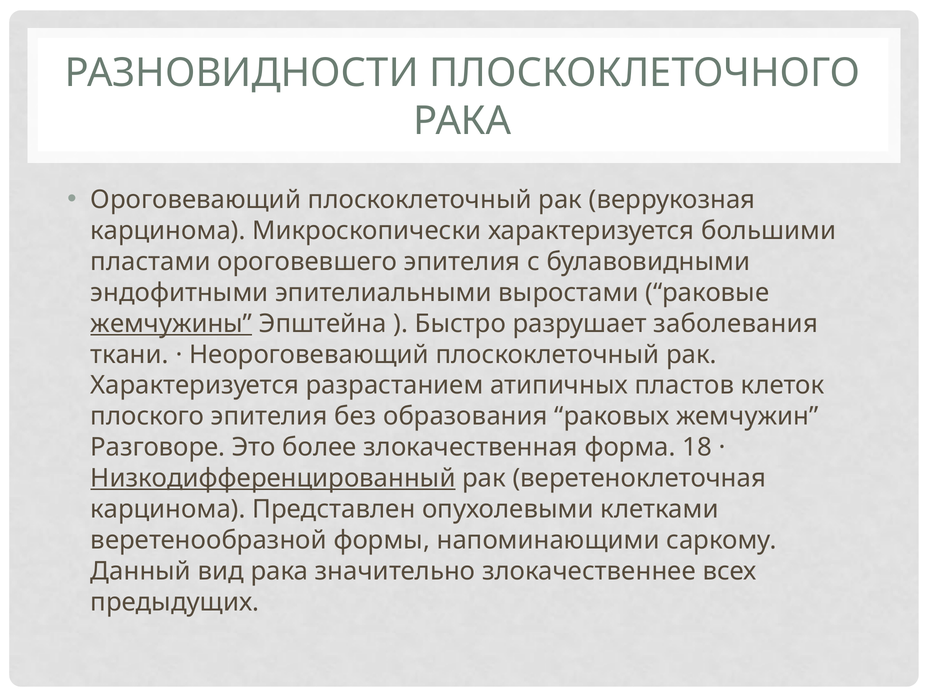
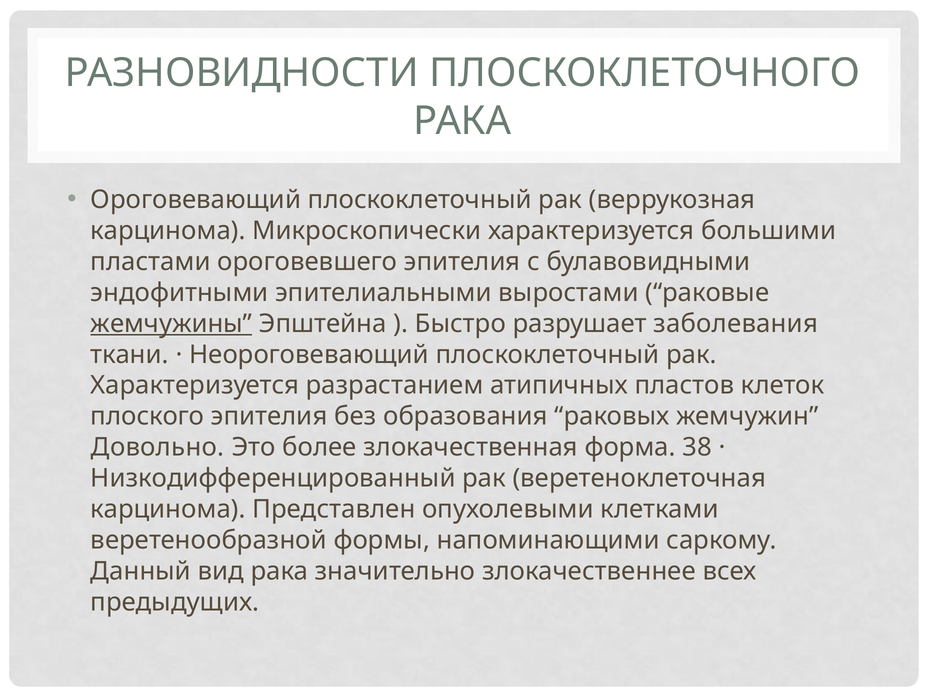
Разговоре: Разговоре -> Довольно (158, 447)
18: 18 -> 38 (697, 447)
Низкодифференцированный underline: present -> none (273, 478)
